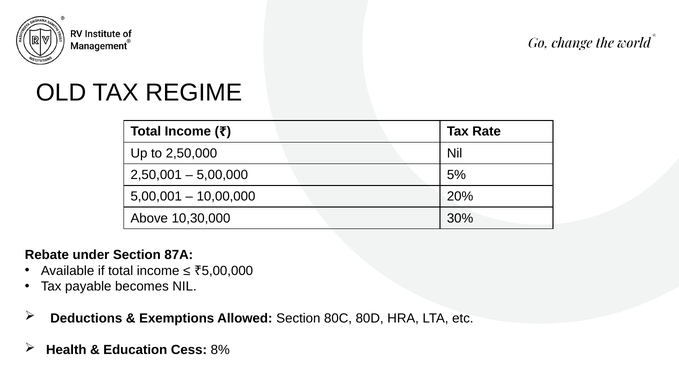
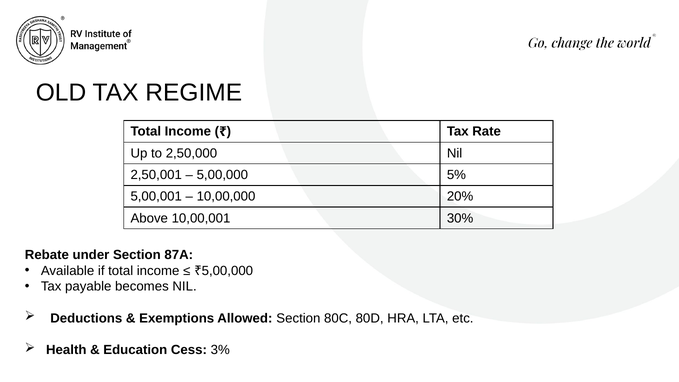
10,30,000: 10,30,000 -> 10,00,001 (201, 218)
8%: 8% -> 3% (220, 350)
